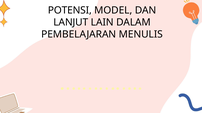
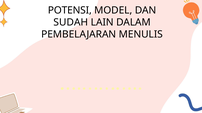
LANJUT: LANJUT -> SUDAH (71, 22)
